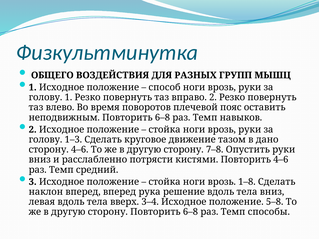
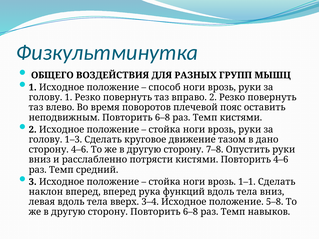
Темп навыков: навыков -> кистями (241, 118)
1–8: 1–8 -> 1–1 (247, 182)
решение: решение -> функций (184, 192)
способы: способы -> навыков (269, 212)
